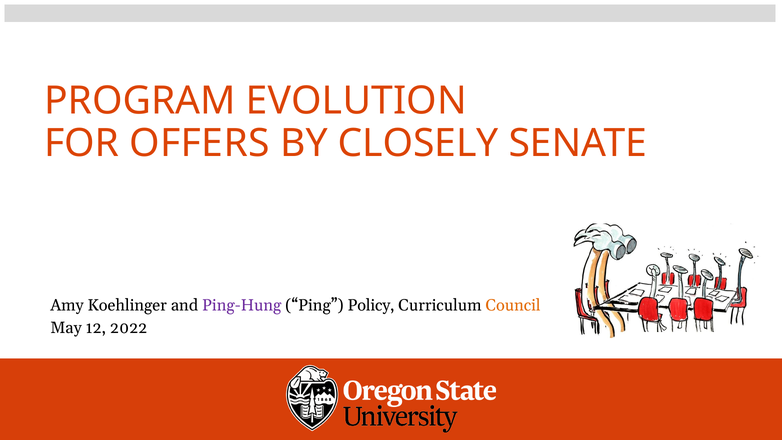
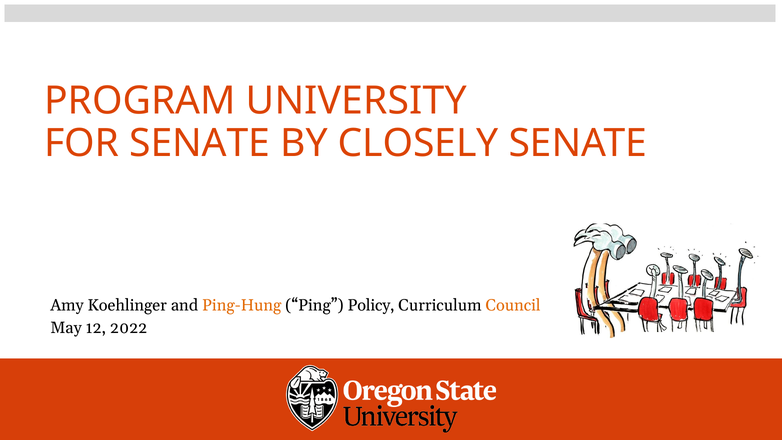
EVOLUTION: EVOLUTION -> UNIVERSITY (356, 101)
FOR OFFERS: OFFERS -> SENATE (200, 143)
Ping-Hung colour: purple -> orange (242, 305)
